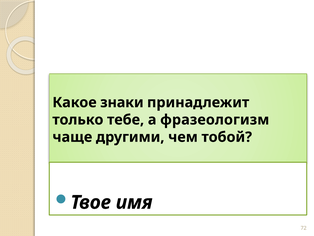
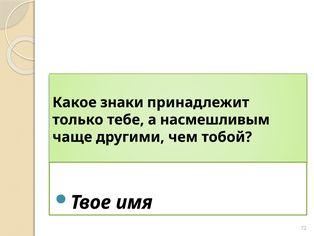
фразеологизм: фразеологизм -> насмешливым (215, 120)
